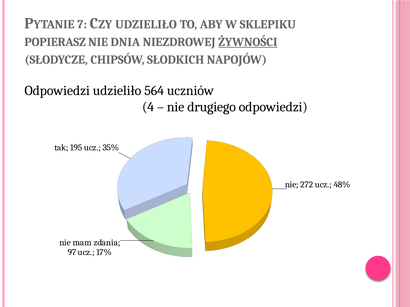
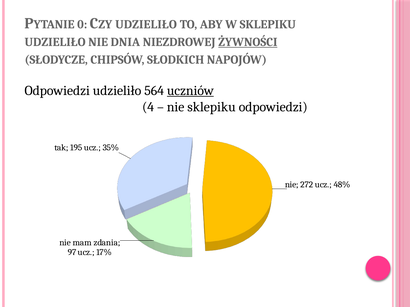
7: 7 -> 0 (82, 25)
POPIERASZ: POPIERASZ -> UDZIELIŁO (55, 42)
uczniów underline: none -> present (190, 91)
nie drugiego: drugiego -> sklepiku (212, 107)
